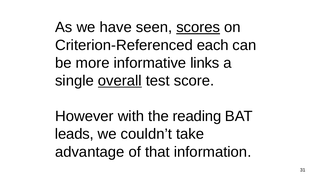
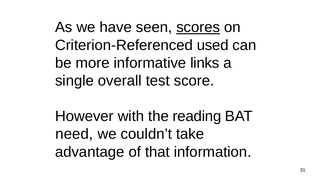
each: each -> used (213, 45)
overall underline: present -> none (120, 81)
leads: leads -> need (74, 134)
